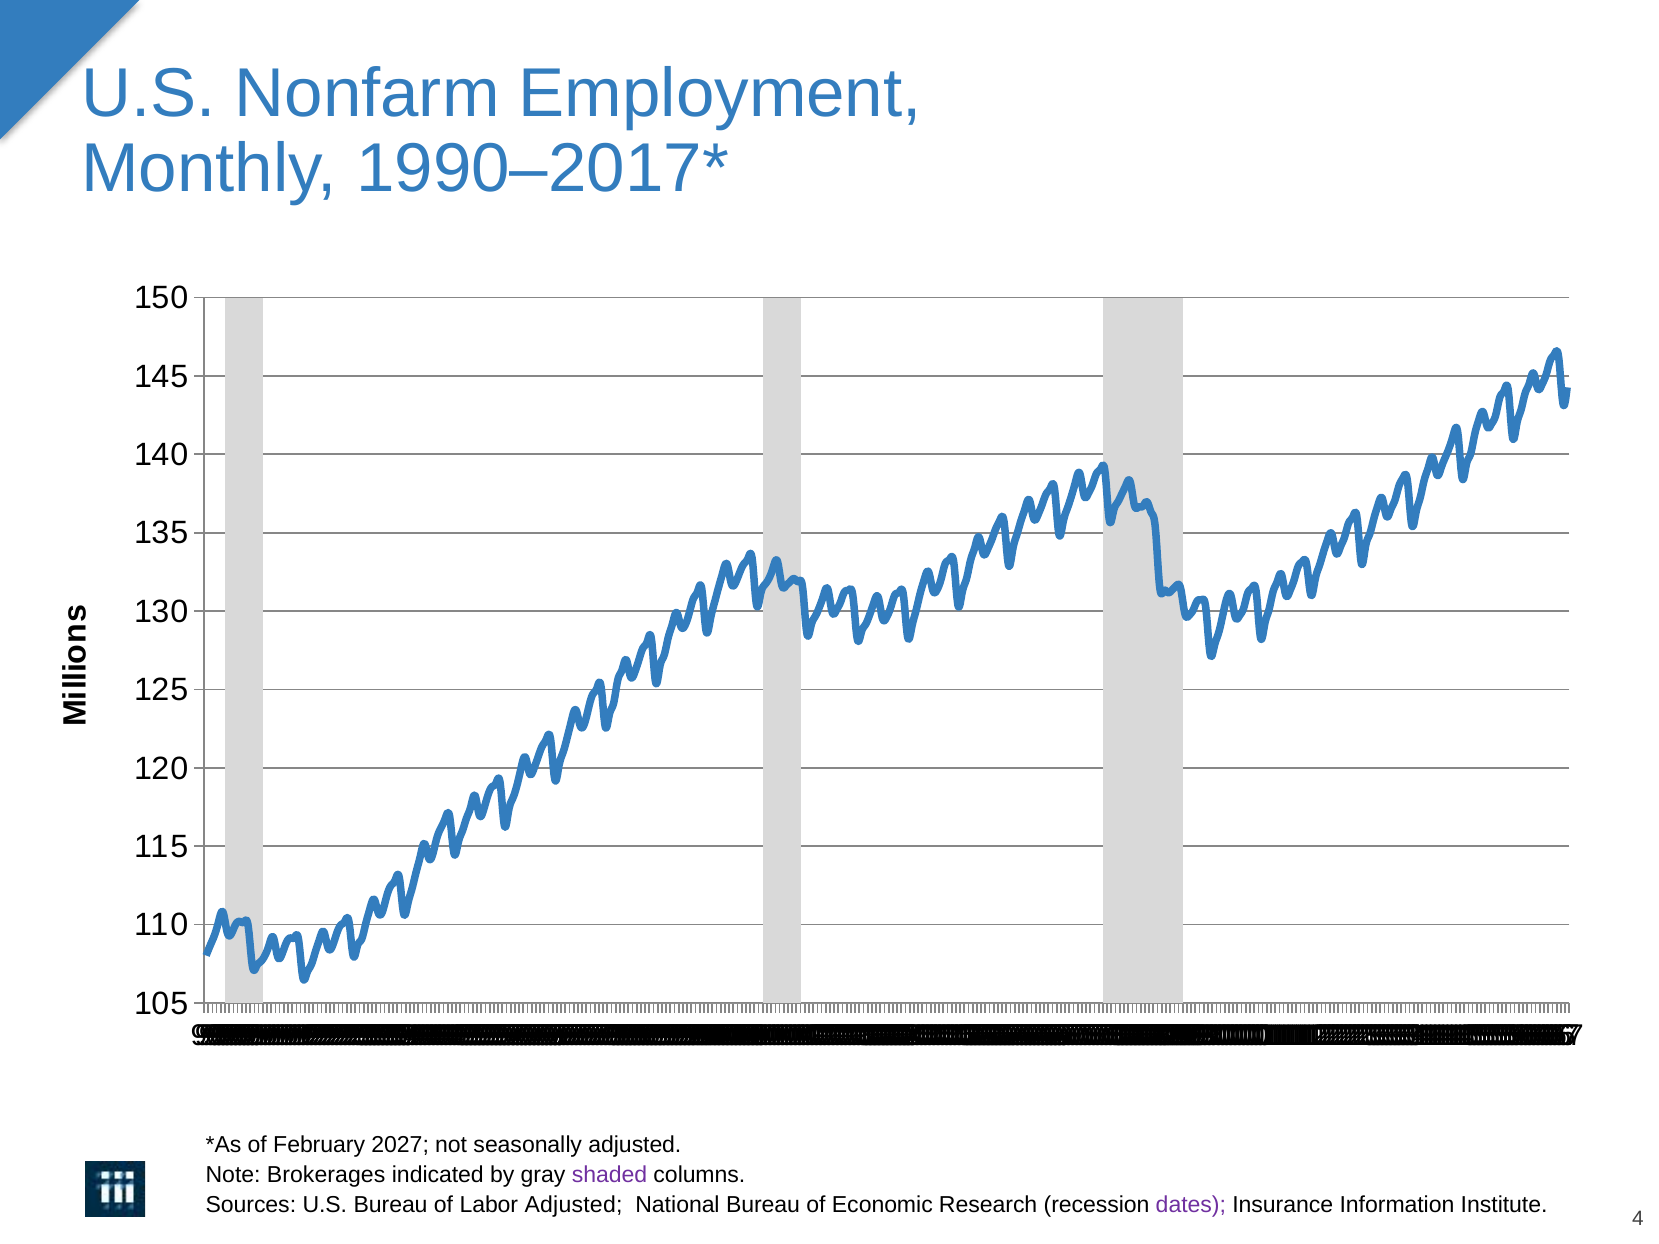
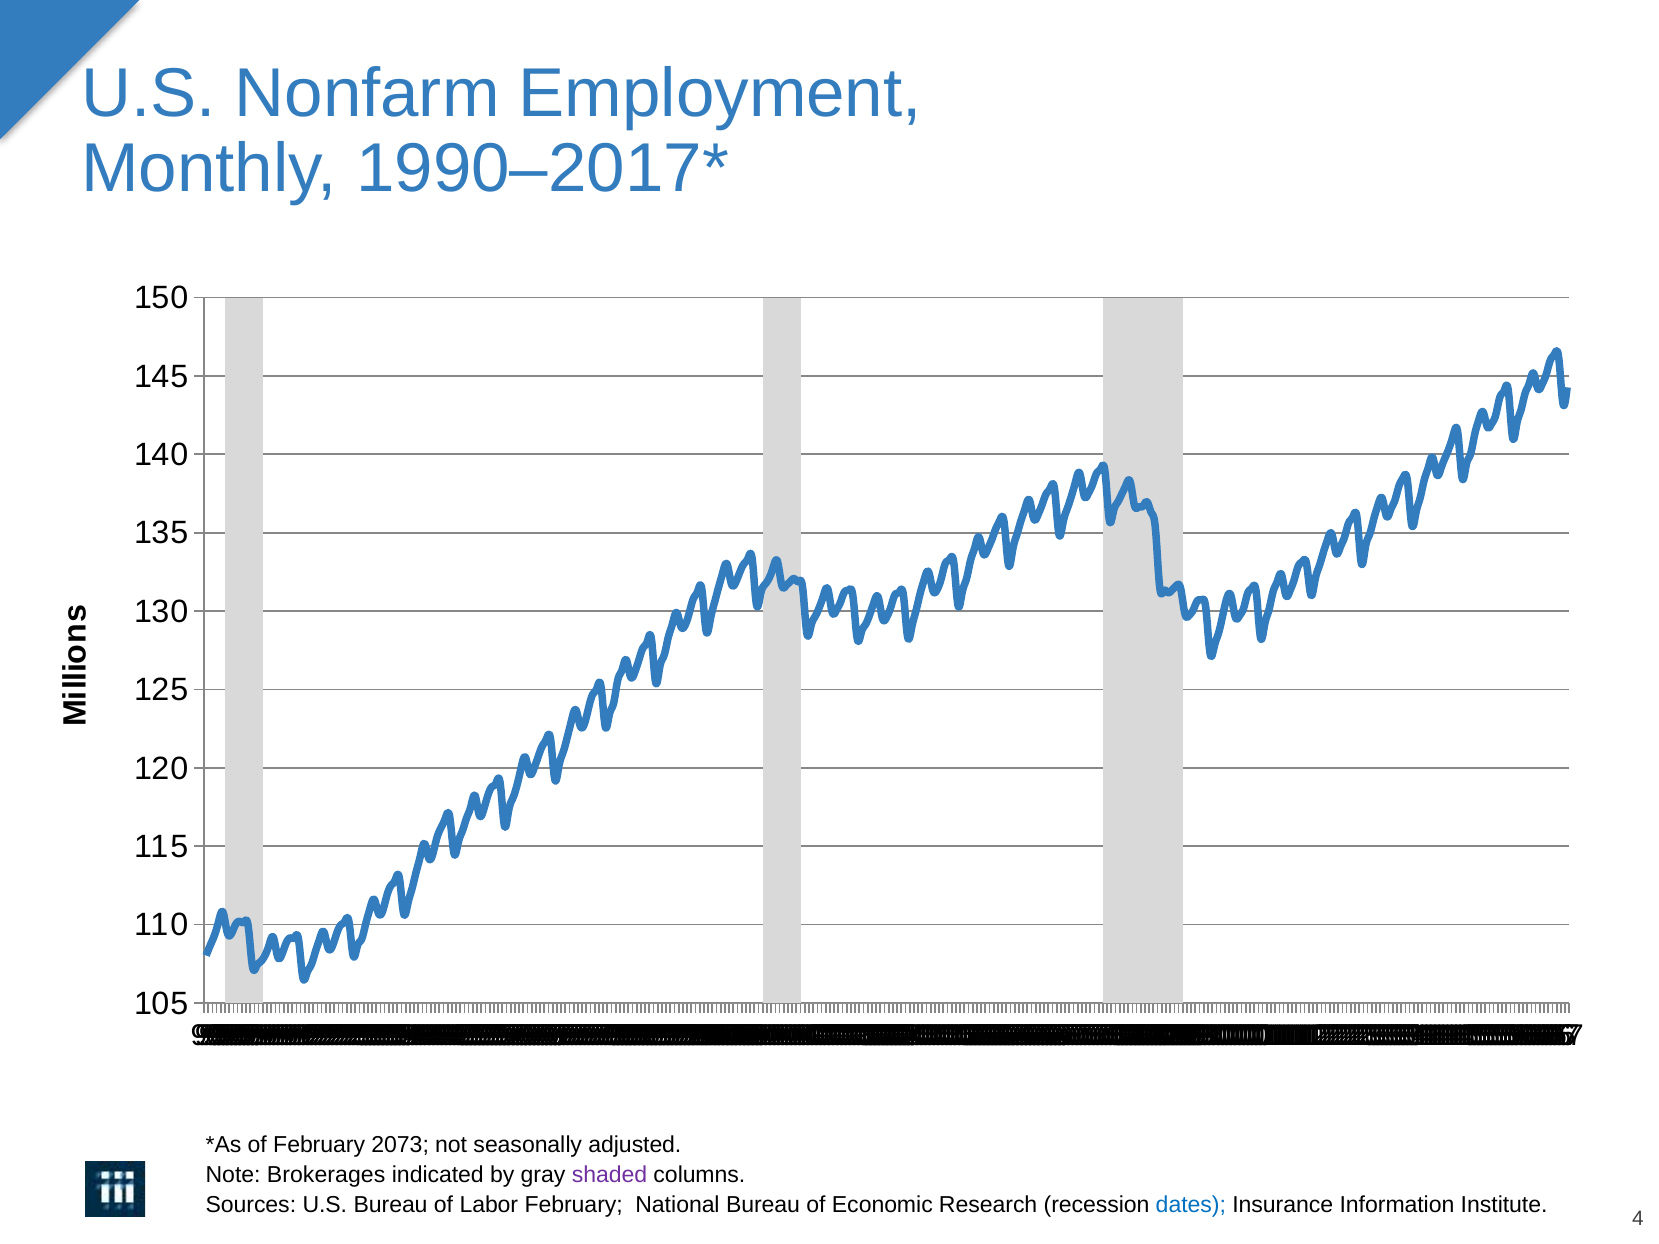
2027: 2027 -> 2073 (400, 1146)
Labor Adjusted: Adjusted -> February (574, 1205)
dates colour: purple -> blue (1191, 1205)
